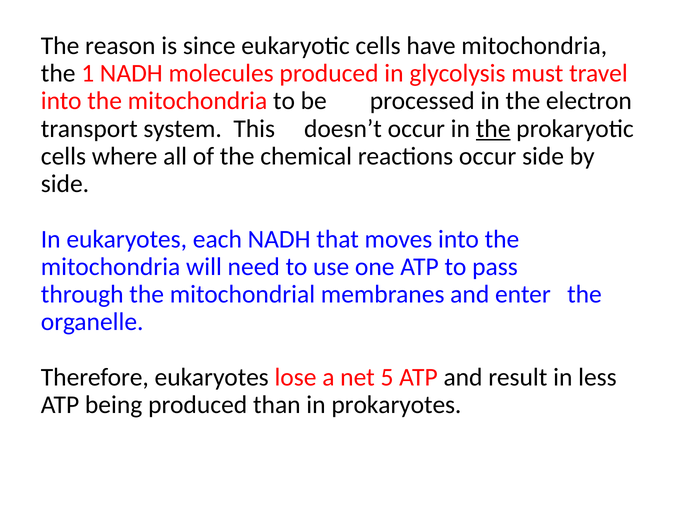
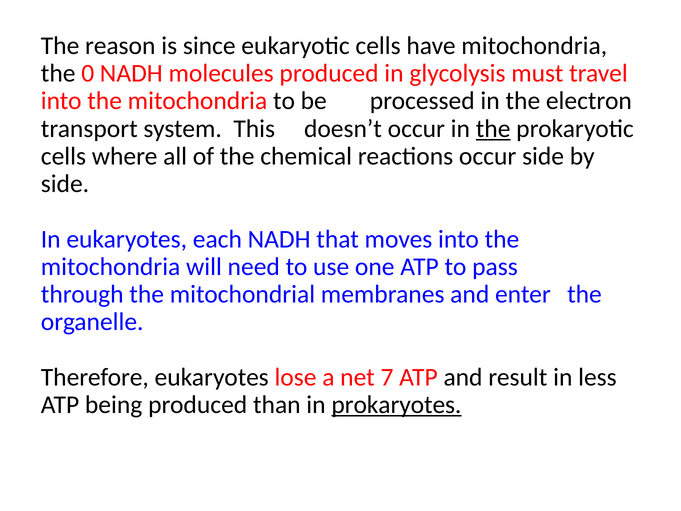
1: 1 -> 0 (88, 73)
5: 5 -> 7 (387, 377)
prokaryotes underline: none -> present (396, 405)
